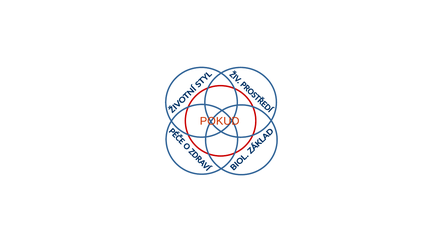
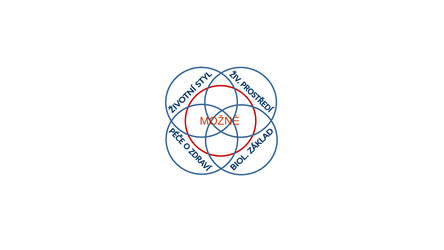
POKUD: POKUD -> MOŽNÉ (220, 121)
